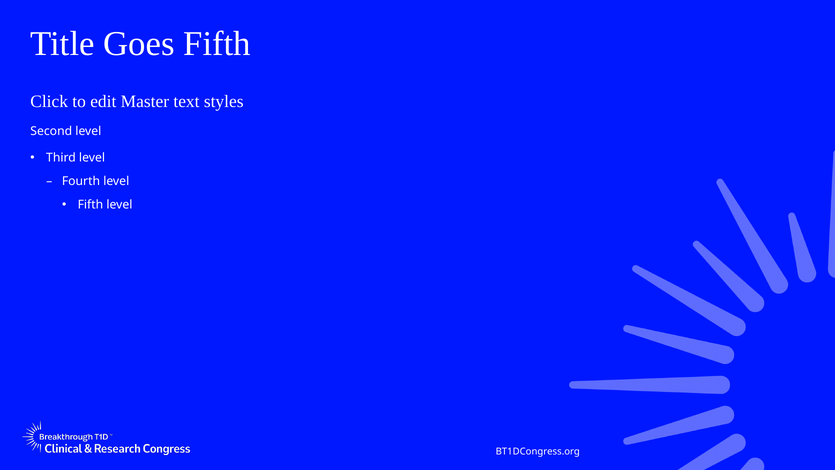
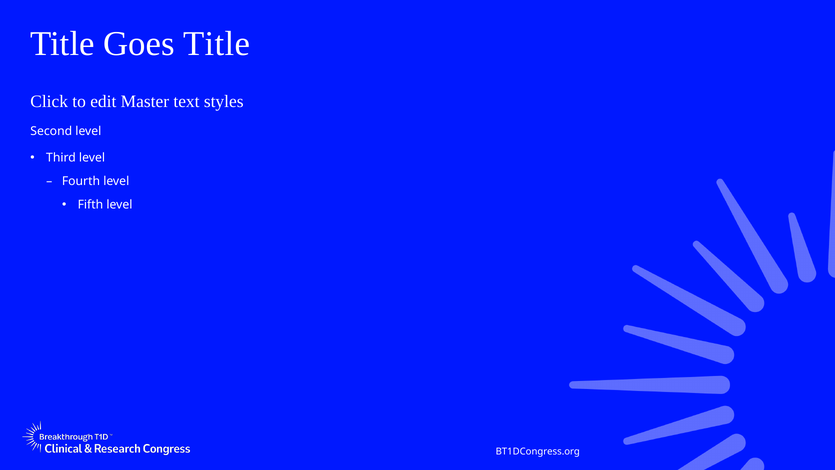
Goes Fifth: Fifth -> Title (217, 44)
